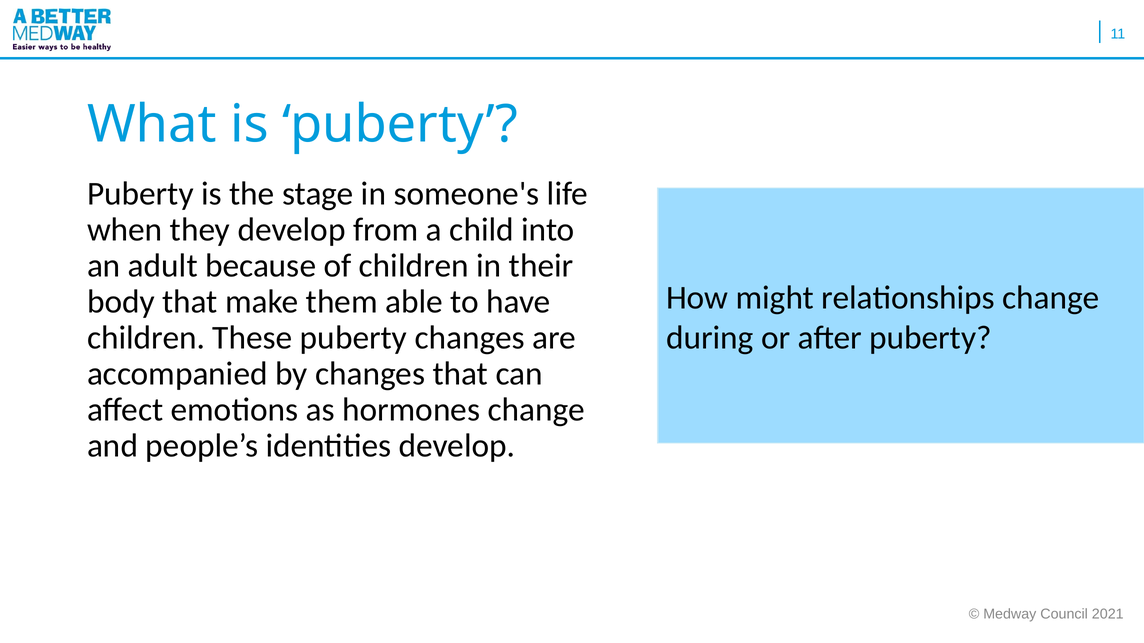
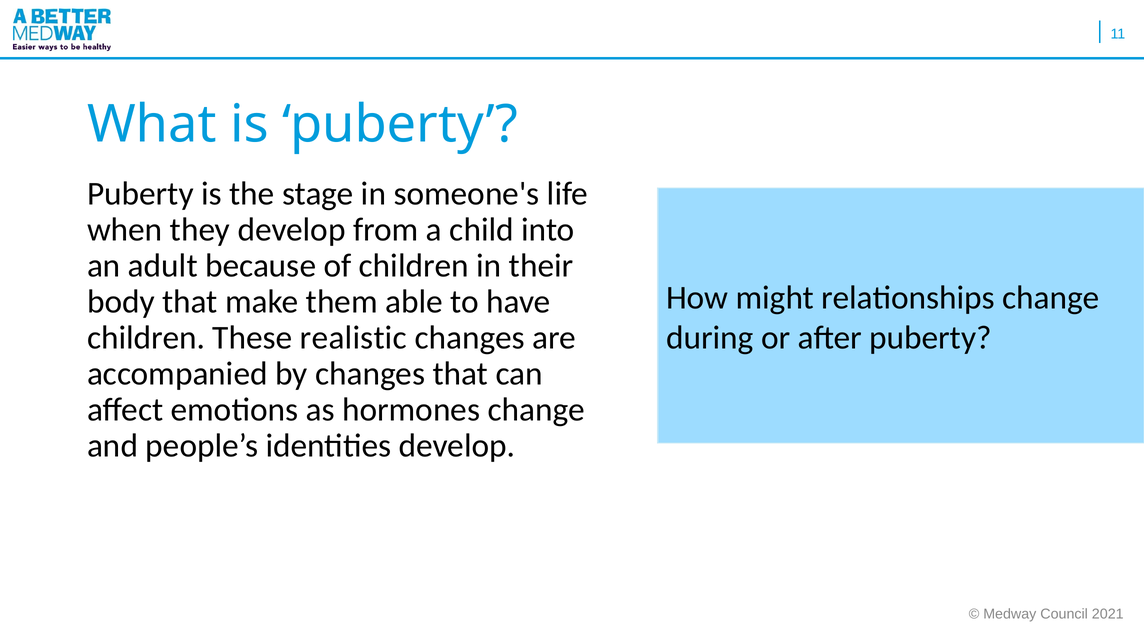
These puberty: puberty -> realistic (353, 338)
